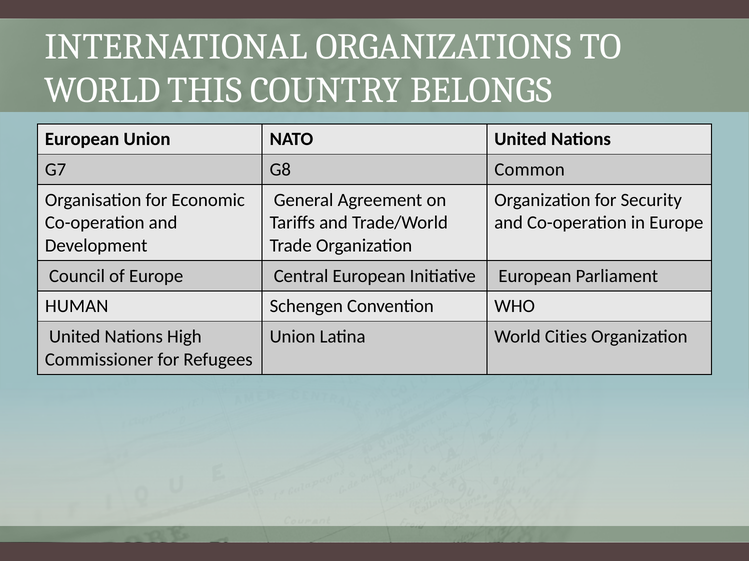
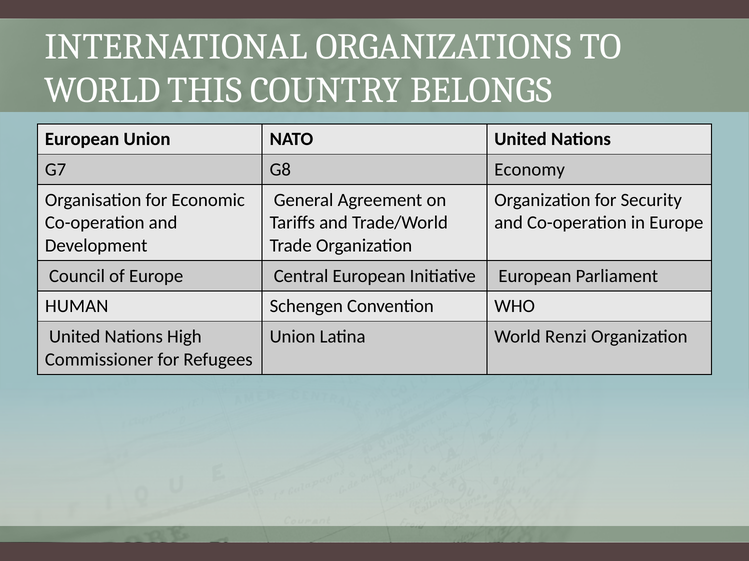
Common: Common -> Economy (530, 170)
Cities: Cities -> Renzi (566, 337)
